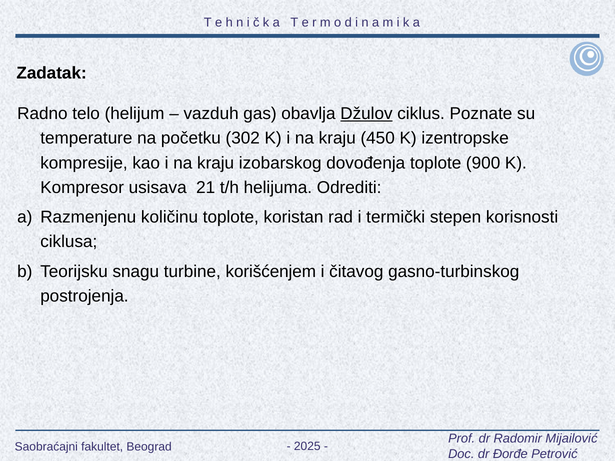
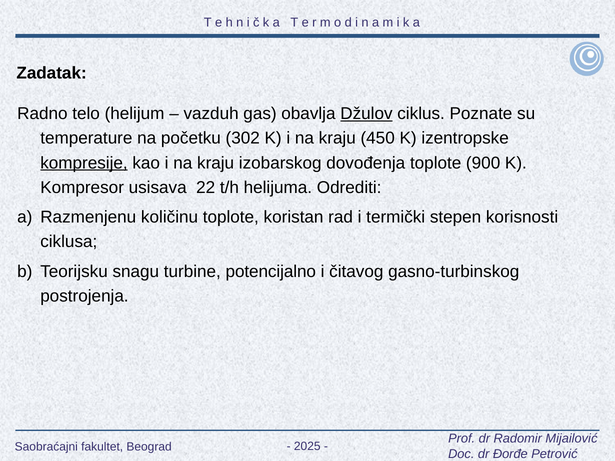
kompresije underline: none -> present (84, 163)
21: 21 -> 22 (206, 188)
korišćenjem: korišćenjem -> potencijalno (271, 272)
